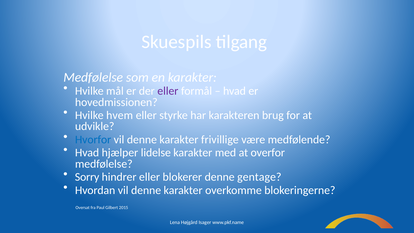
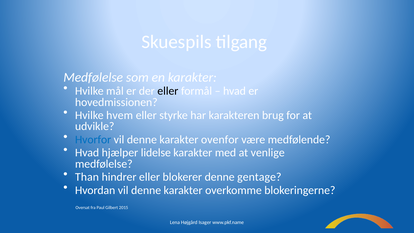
eller colour: purple -> black (168, 91)
frivillige: frivillige -> ovenfor (220, 140)
overfor: overfor -> venlige (268, 153)
Sorry: Sorry -> Than (87, 177)
